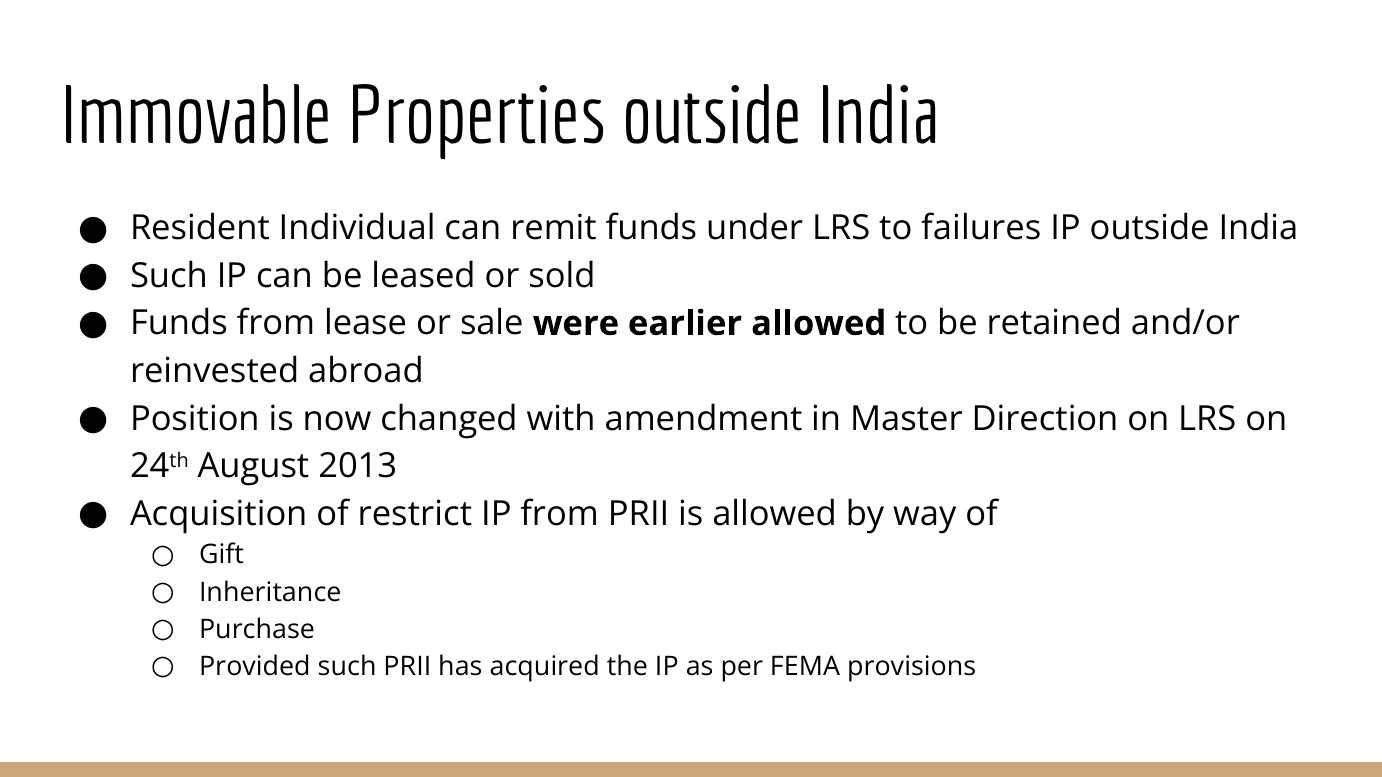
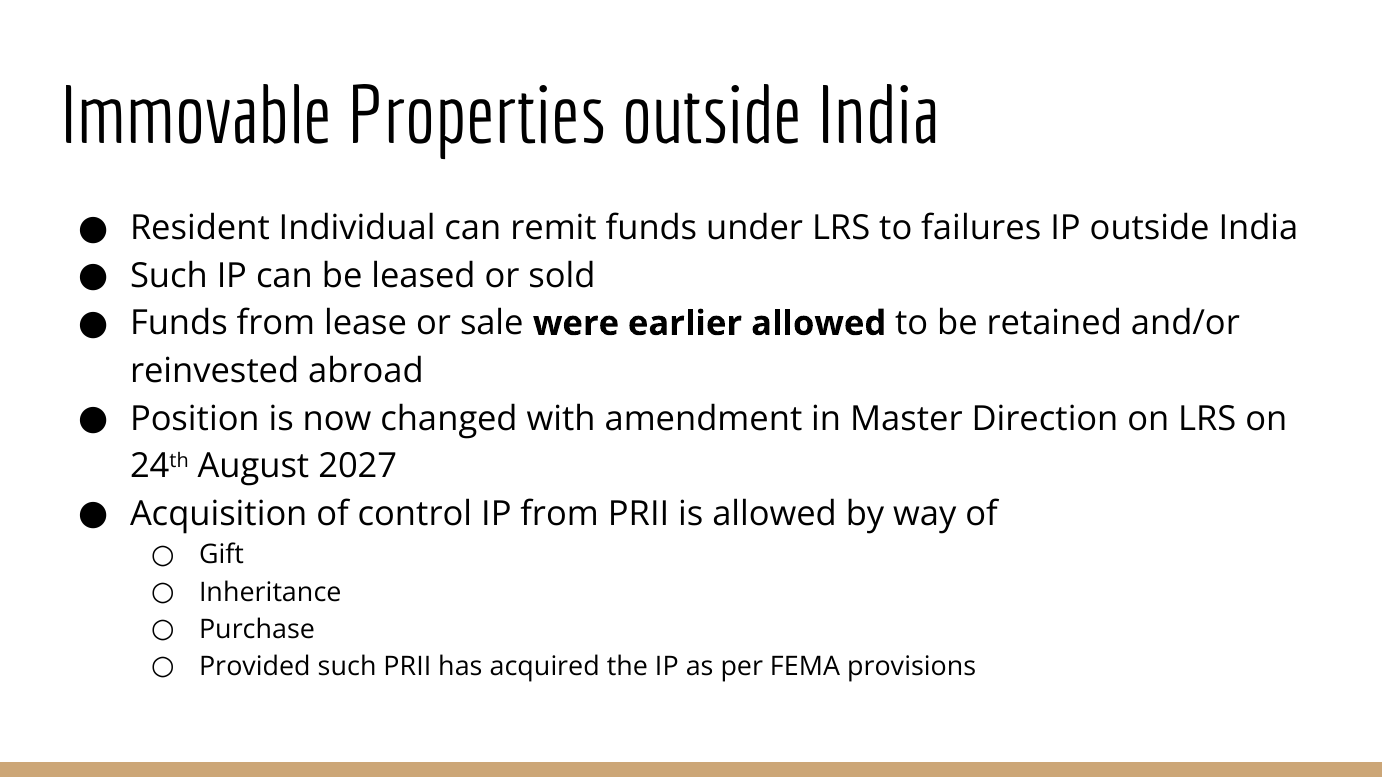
2013: 2013 -> 2027 (358, 467)
restrict: restrict -> control (415, 514)
